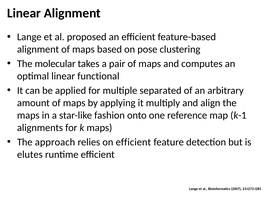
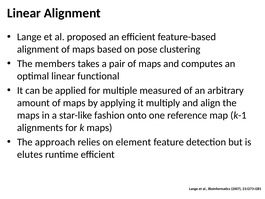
molecular: molecular -> members (55, 64)
separated: separated -> measured (161, 90)
on efficient: efficient -> element (133, 142)
